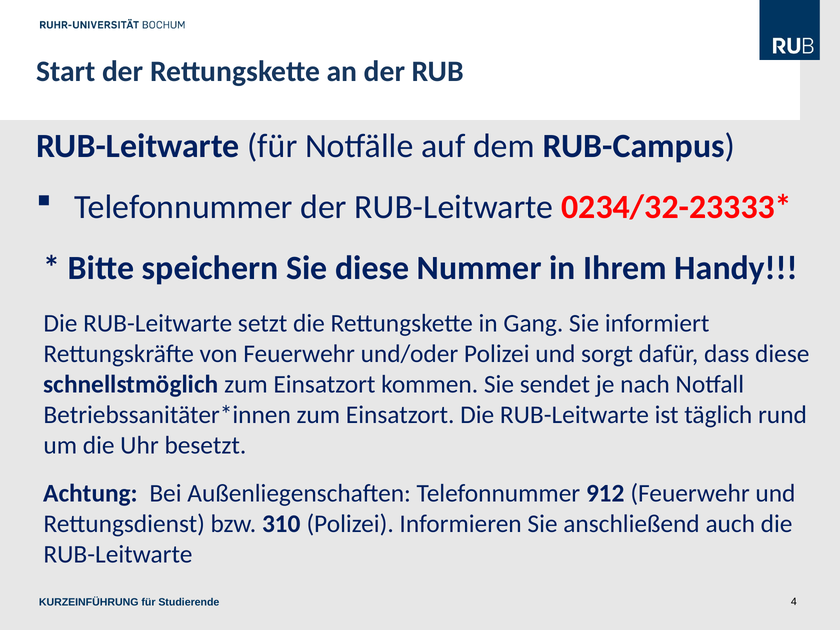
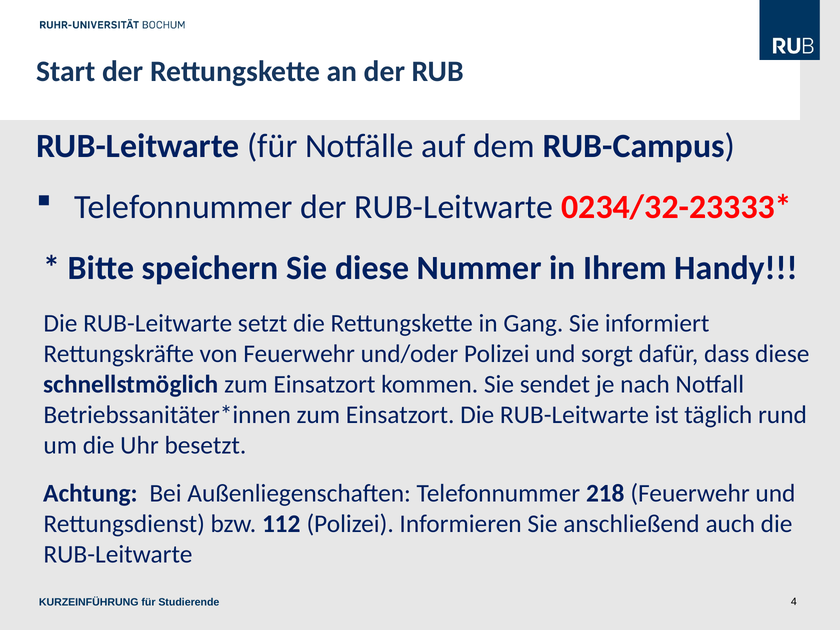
912: 912 -> 218 (605, 494)
310: 310 -> 112 (281, 524)
